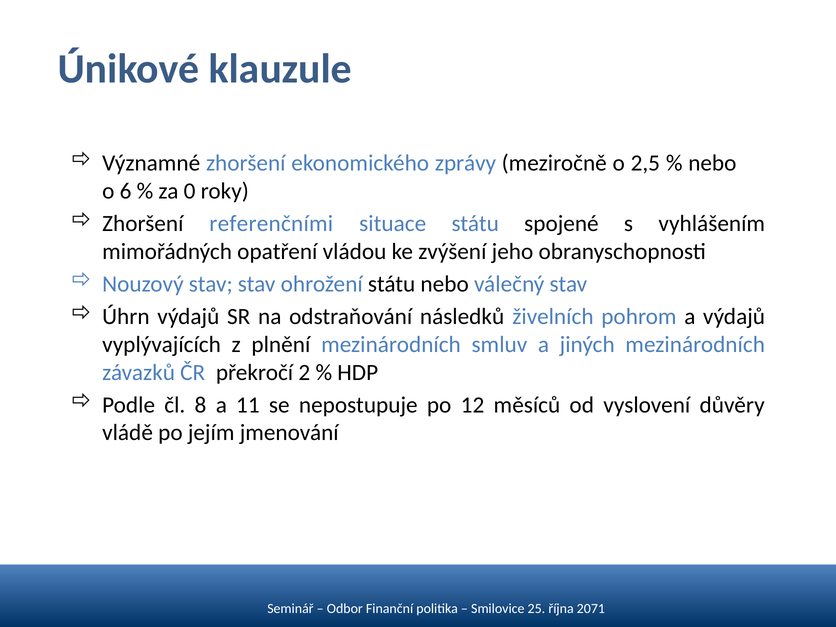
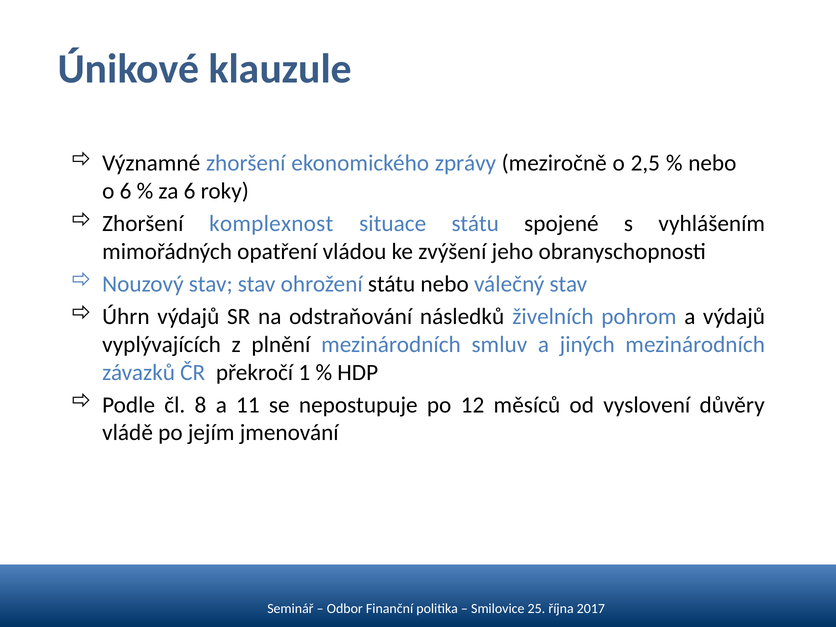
za 0: 0 -> 6 (190, 191)
referenčními: referenčními -> komplexnost (271, 224)
2: 2 -> 1 (304, 372)
2071: 2071 -> 2017 (591, 608)
